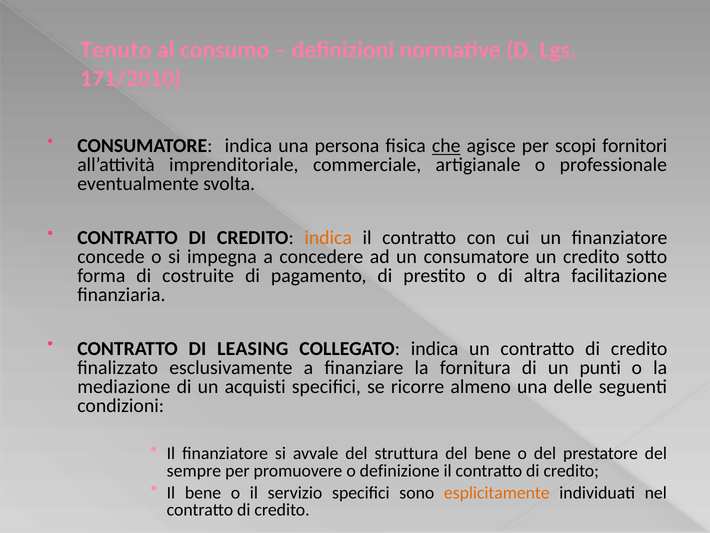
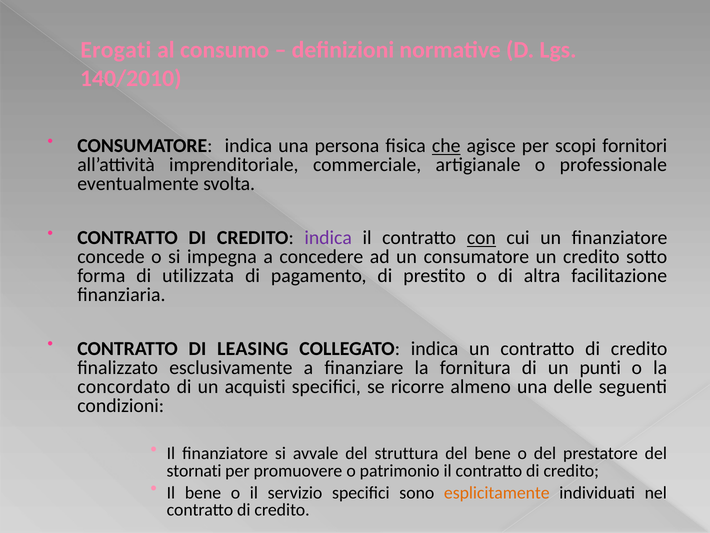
Tenuto: Tenuto -> Erogati (116, 50)
171/2010: 171/2010 -> 140/2010 (131, 78)
indica colour: orange -> purple (328, 238)
con underline: none -> present (481, 238)
costruite: costruite -> utilizzata (198, 276)
mediazione: mediazione -> concordato (124, 386)
sempre: sempre -> stornati (194, 470)
definizione: definizione -> patrimonio (400, 470)
